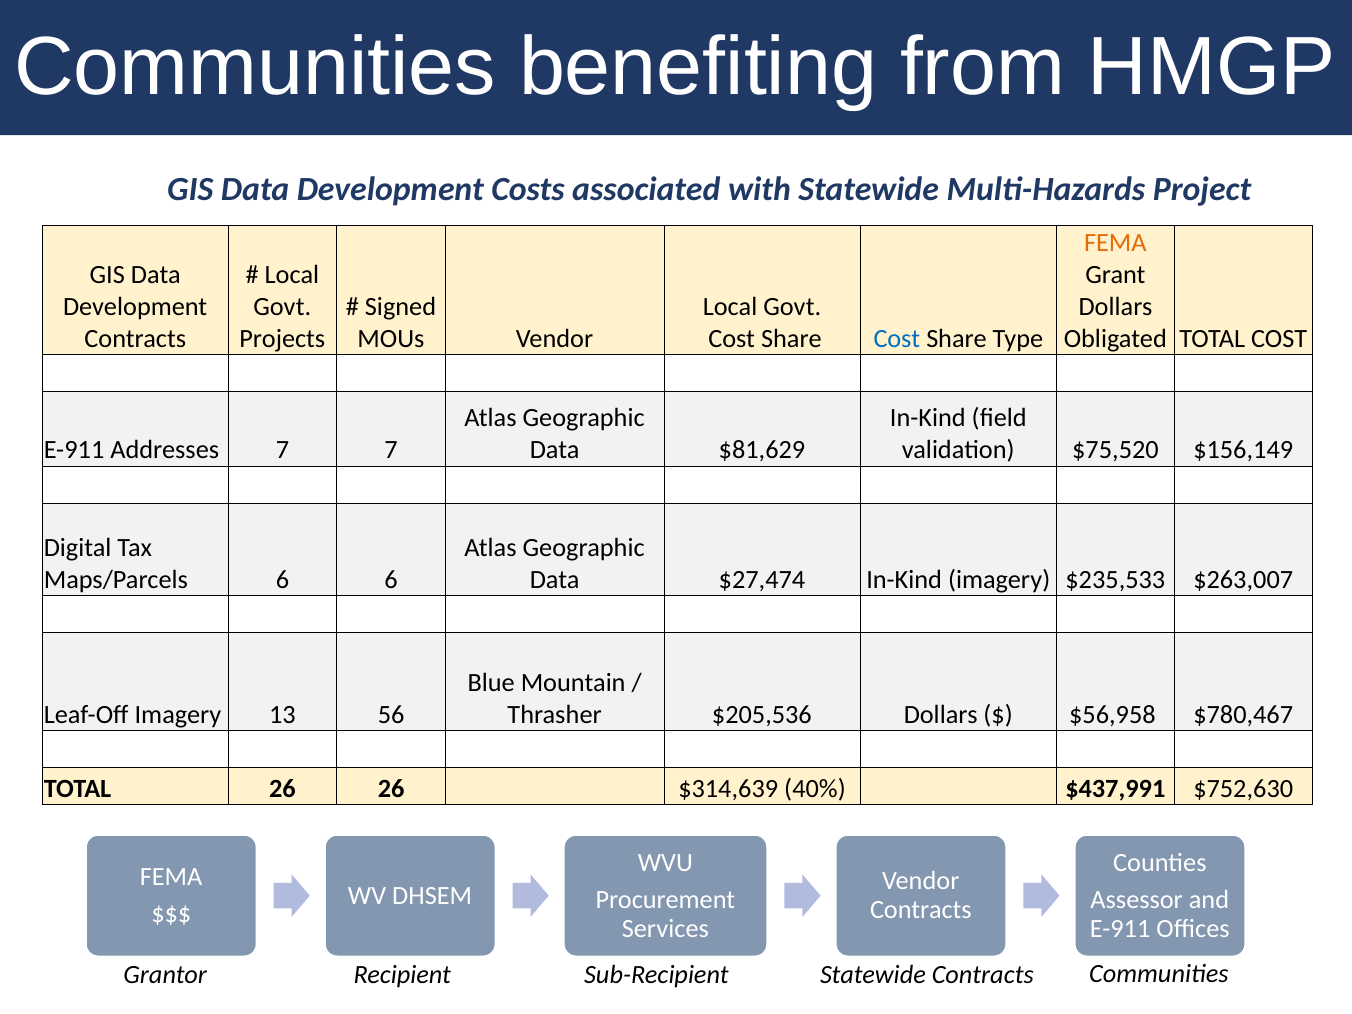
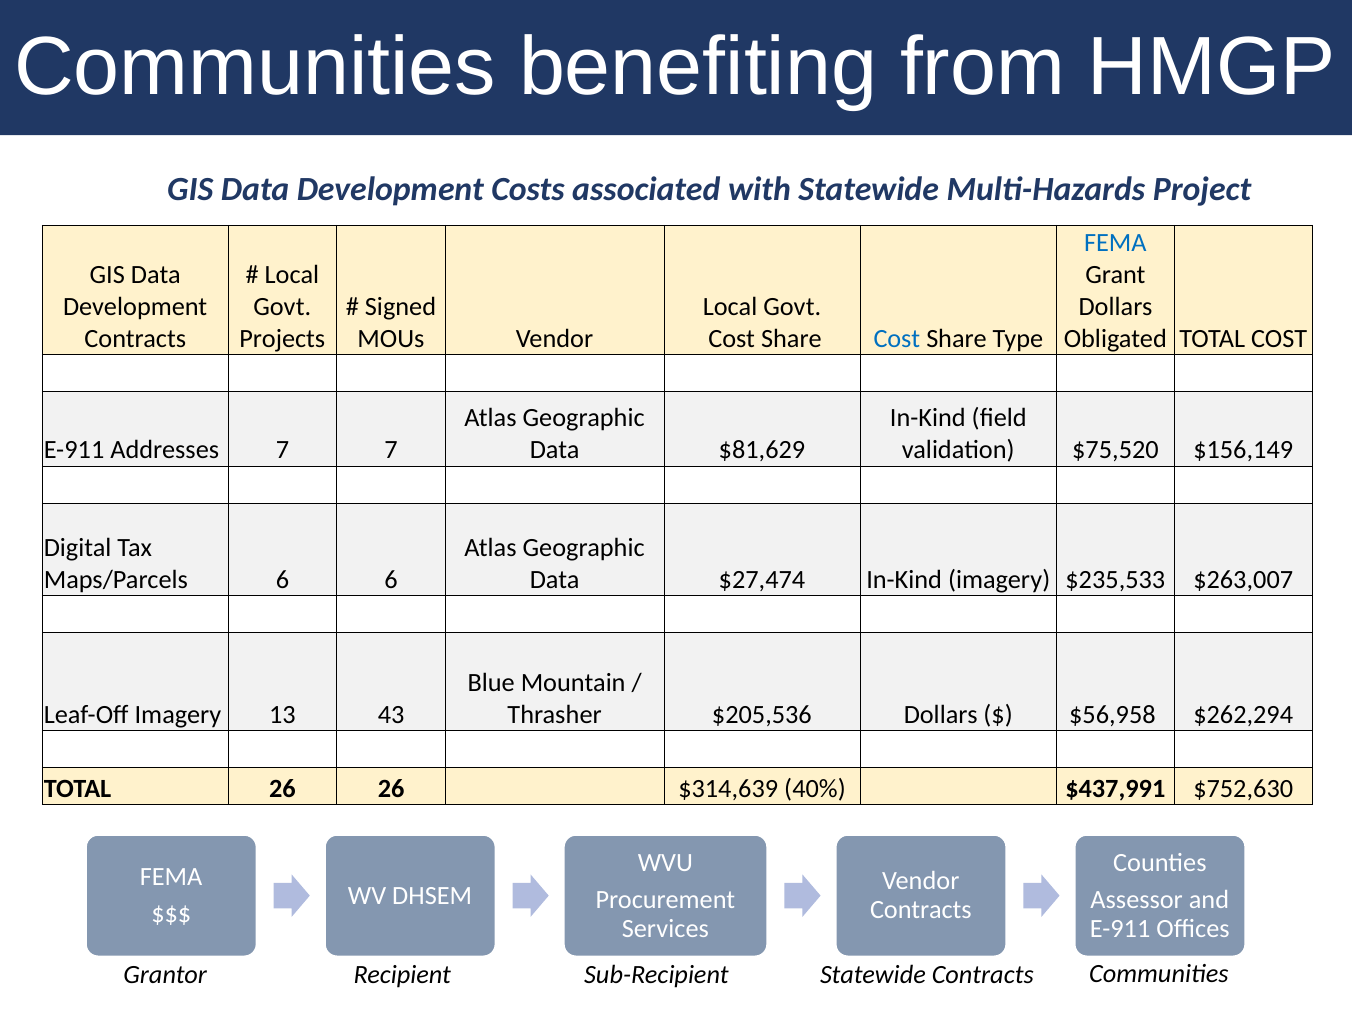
FEMA colour: orange -> blue (1115, 243)
56: 56 -> 43 (391, 715)
$780,467: $780,467 -> $262,294 (1243, 715)
